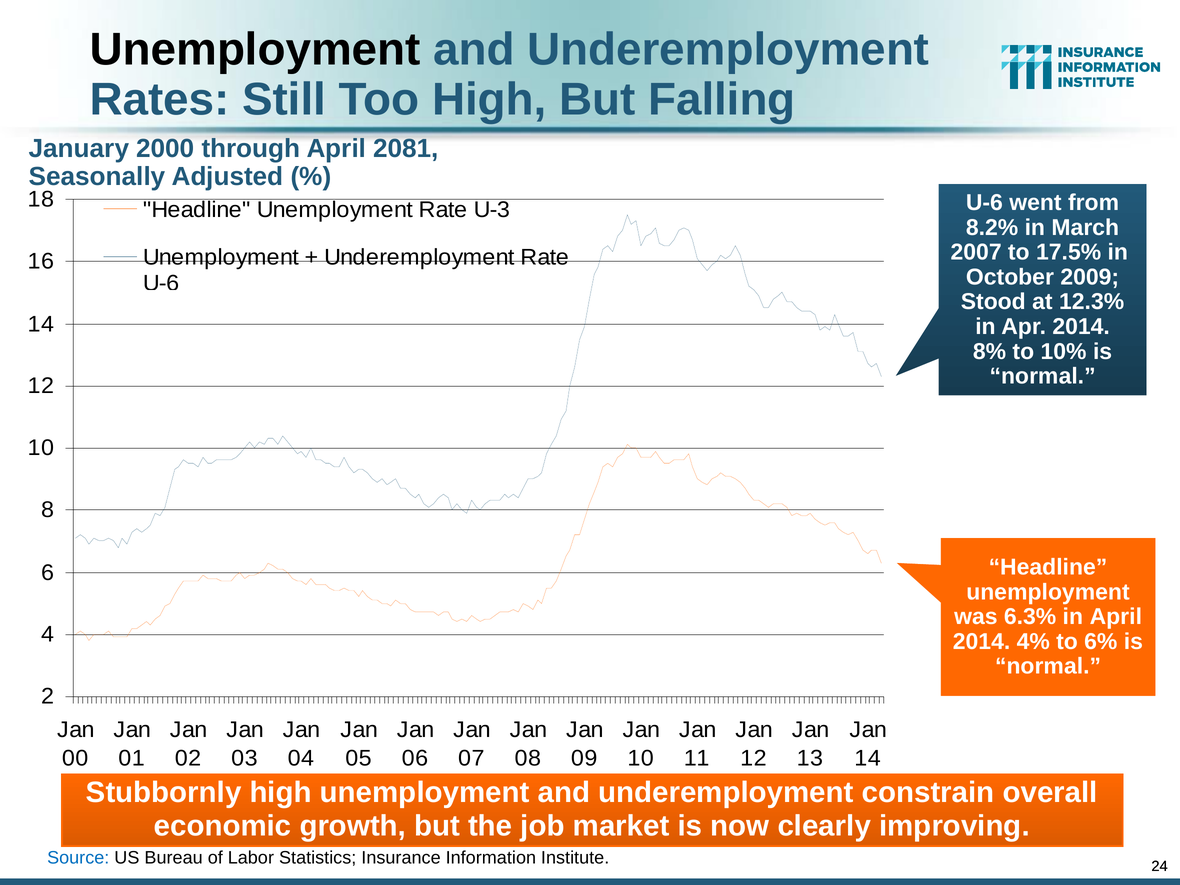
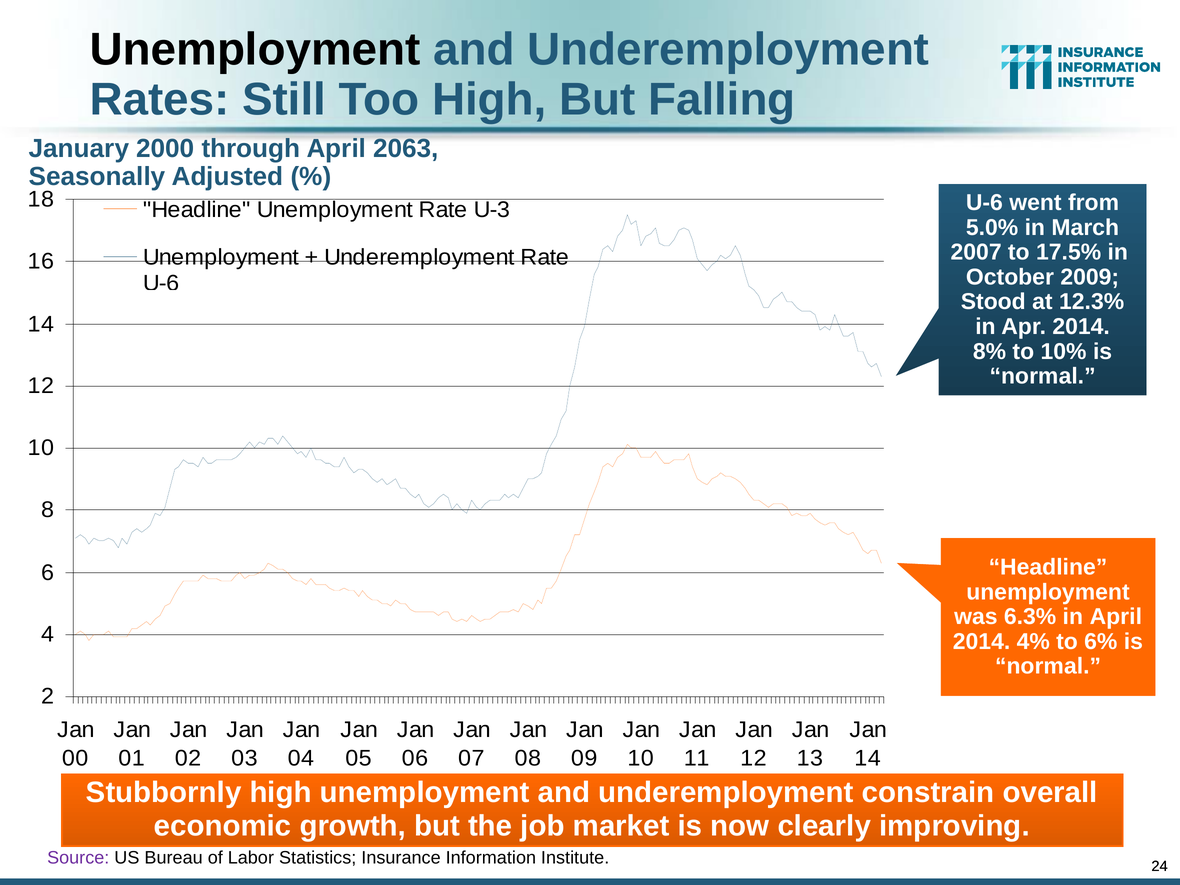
2081: 2081 -> 2063 (406, 149)
8.2%: 8.2% -> 5.0% (992, 227)
Source colour: blue -> purple (78, 858)
